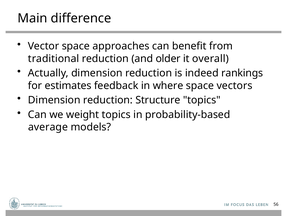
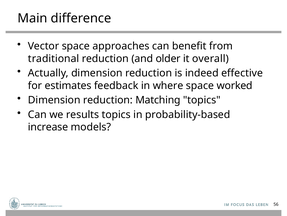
rankings: rankings -> effective (242, 73)
vectors: vectors -> worked (235, 85)
Structure: Structure -> Matching (158, 100)
weight: weight -> results (83, 114)
average: average -> increase (48, 127)
